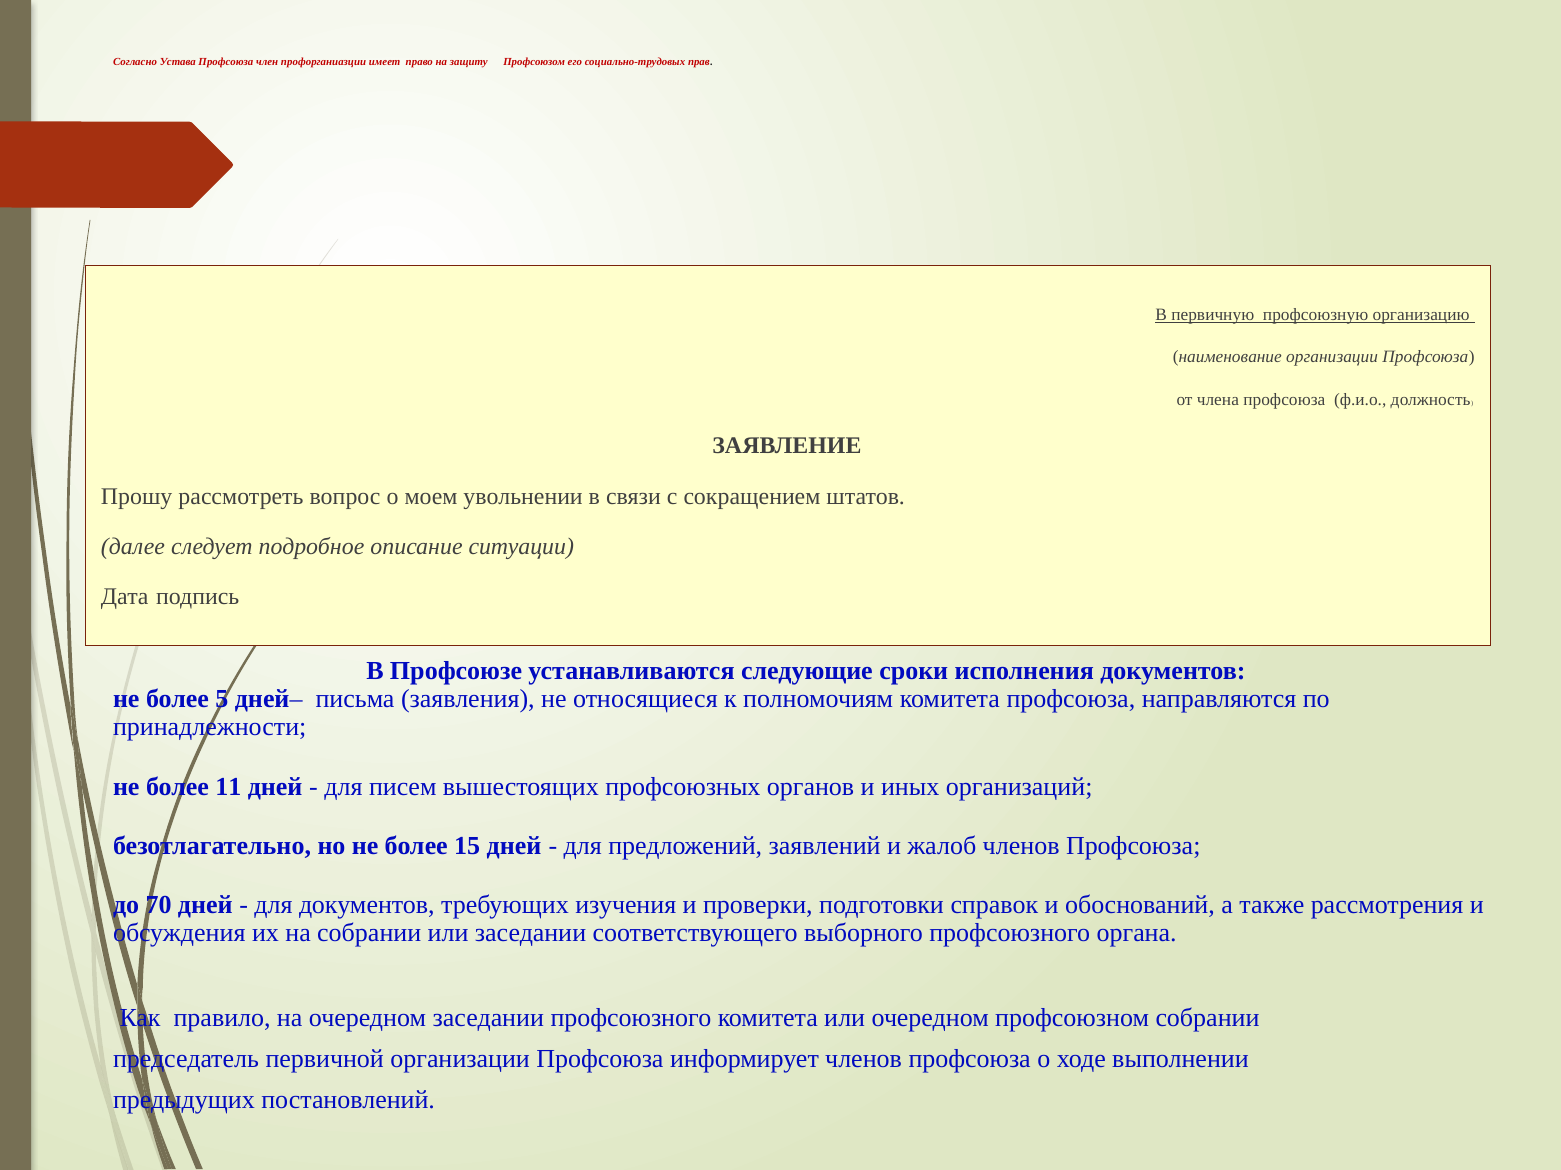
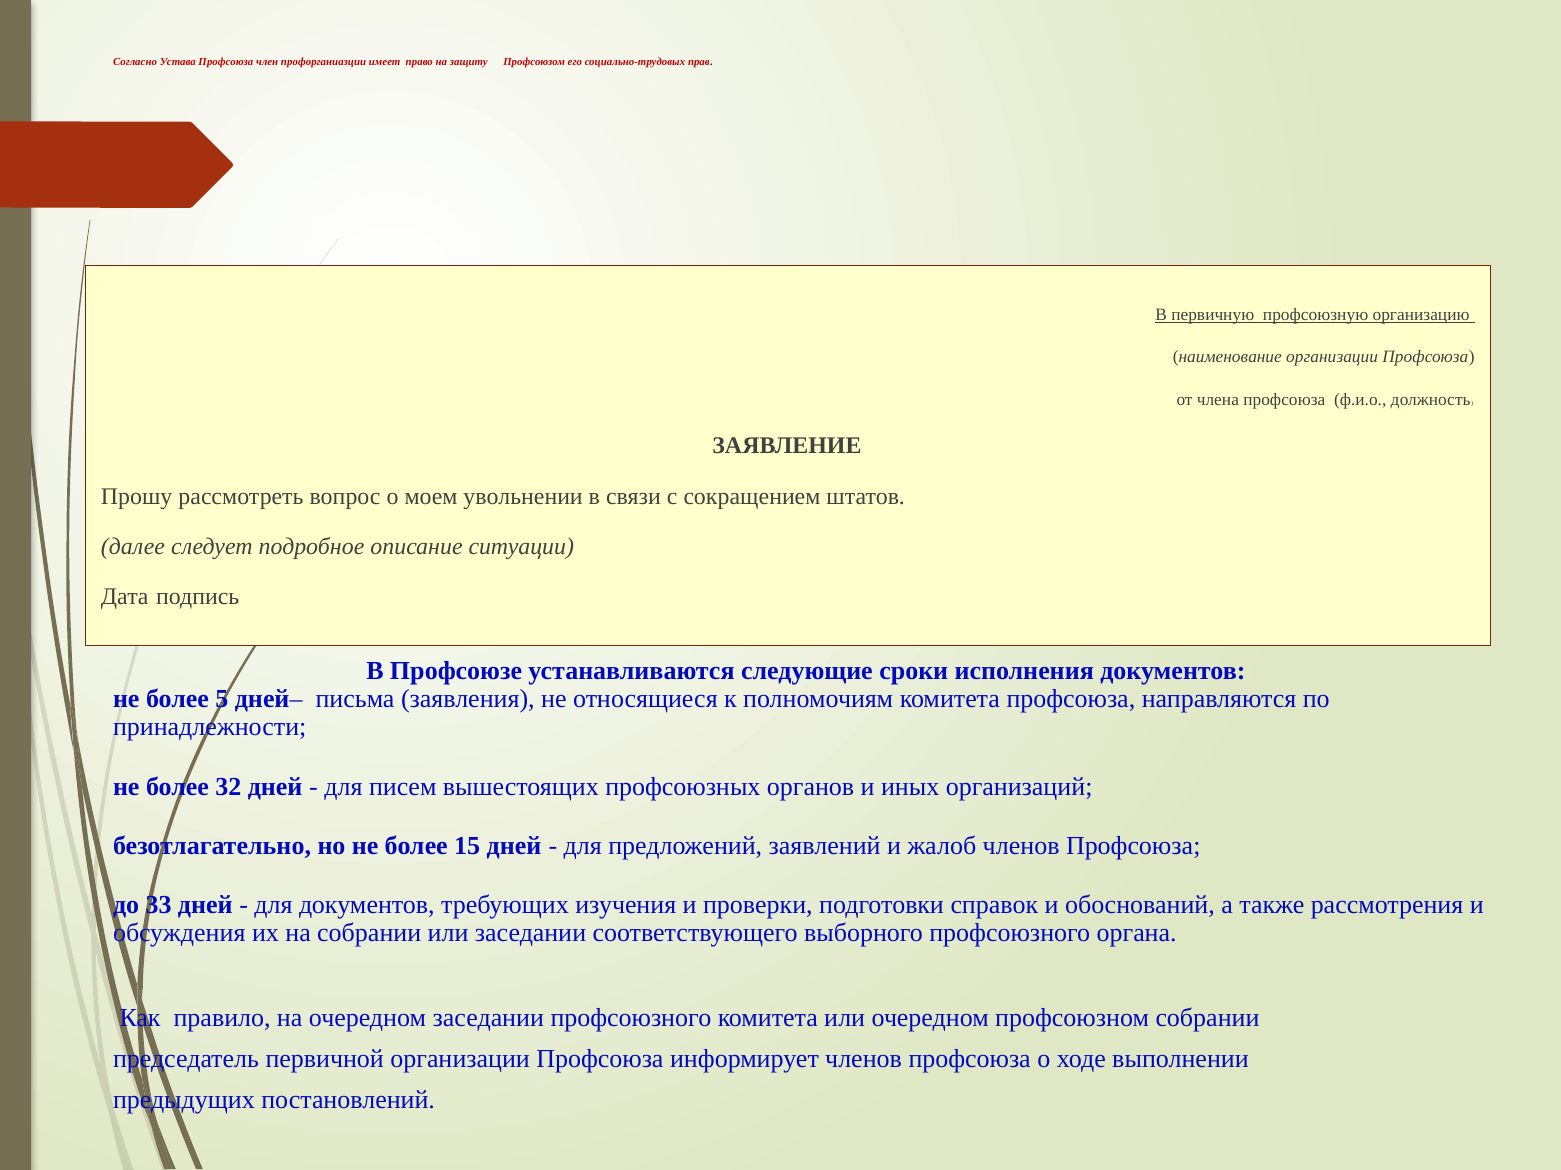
11: 11 -> 32 (228, 787)
70: 70 -> 33 (159, 906)
